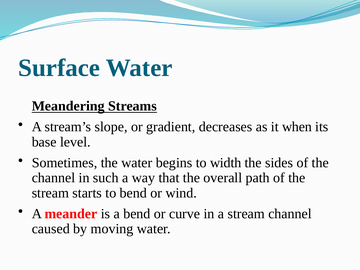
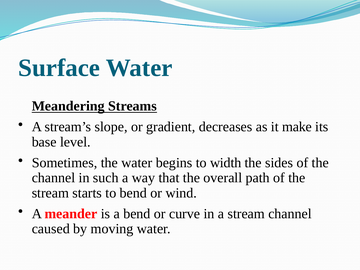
when: when -> make (297, 127)
